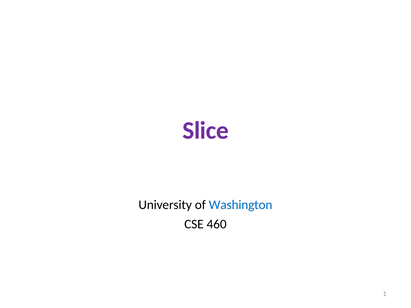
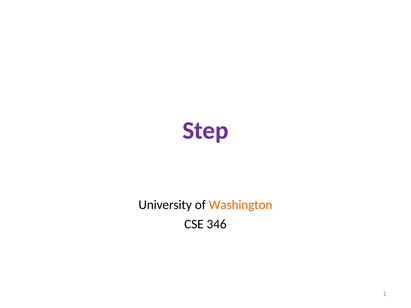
Slice: Slice -> Step (206, 131)
Washington colour: blue -> orange (241, 205)
460: 460 -> 346 (217, 224)
